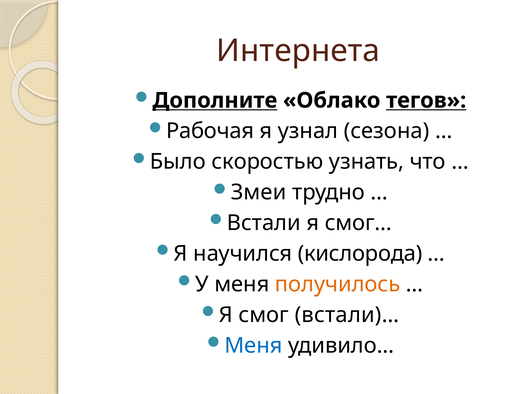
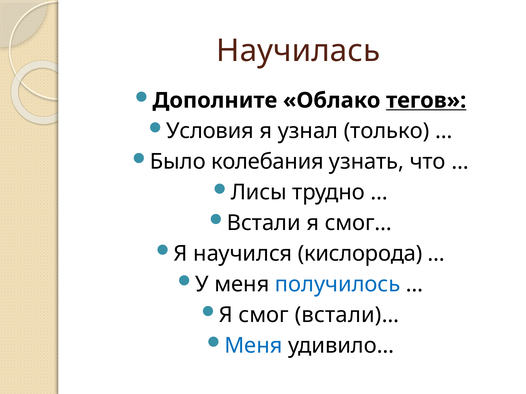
Интернета: Интернета -> Научилась (298, 51)
Дополните underline: present -> none (215, 101)
Рабочая: Рабочая -> Условия (210, 131)
сезона: сезона -> только (387, 131)
скоростью: скоростью -> колебания (267, 162)
Змеи: Змеи -> Лисы (259, 193)
получилось colour: orange -> blue (338, 285)
